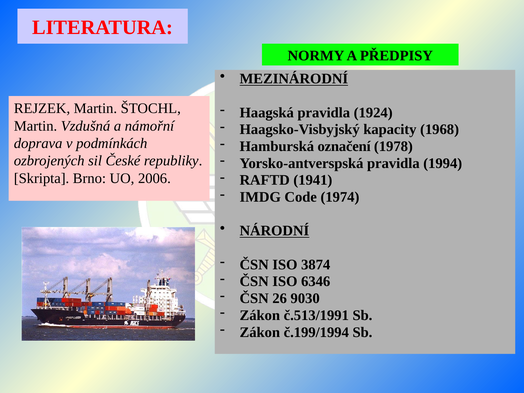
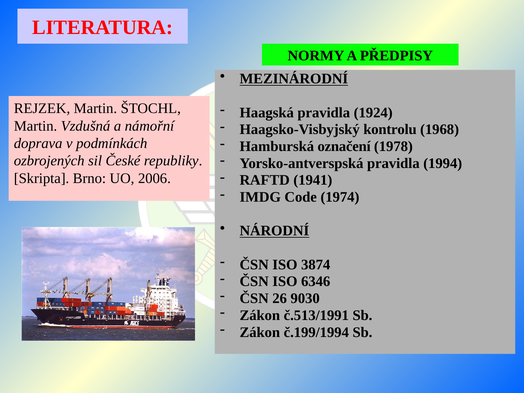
kapacity: kapacity -> kontrolu (390, 129)
